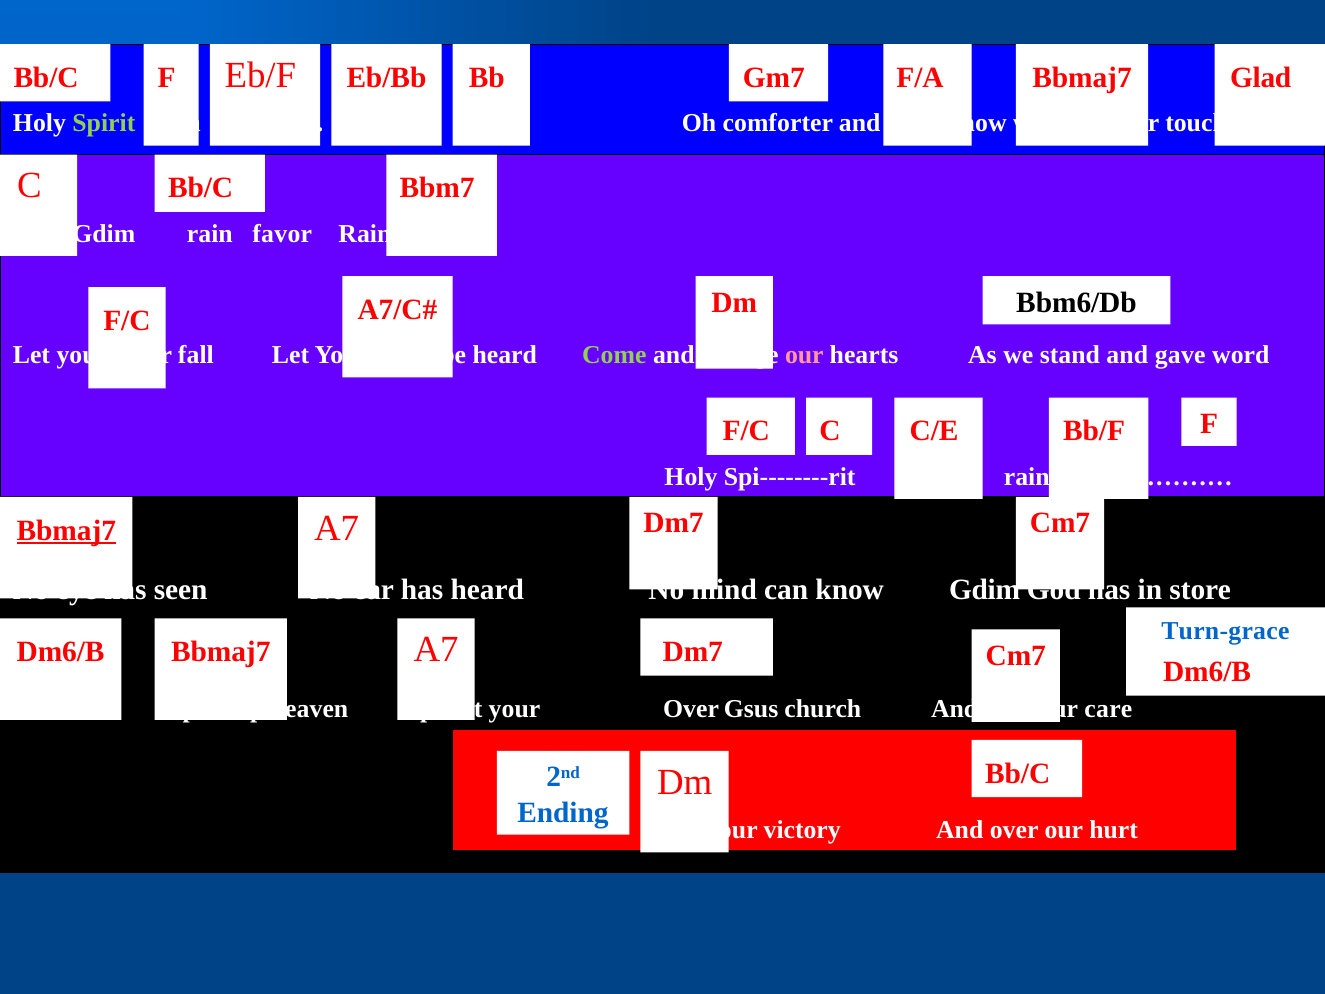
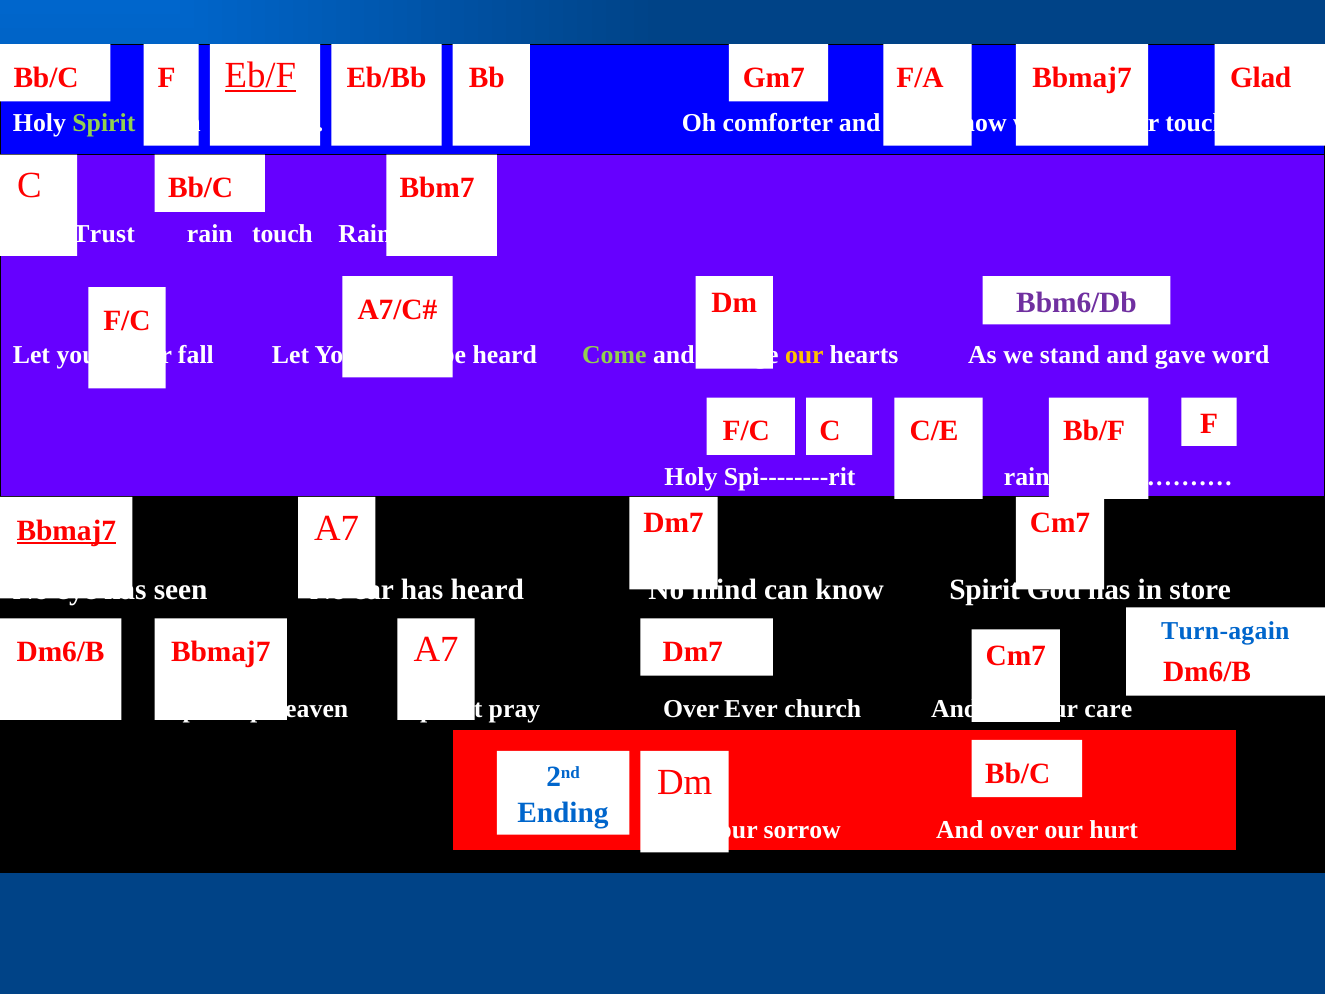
Eb/F underline: none -> present (260, 75)
Holy Gdim: Gdim -> Trust (104, 234)
favor: favor -> touch (282, 234)
Bbm6/Db colour: black -> purple (1077, 302)
our colour: pink -> yellow (804, 355)
Gdim: Gdim -> Spirit (985, 589)
Turn-grace: Turn-grace -> Turn-again (1225, 631)
your: your -> pray (515, 708)
Gsus: Gsus -> Ever (751, 708)
victory: victory -> sorrow (802, 830)
